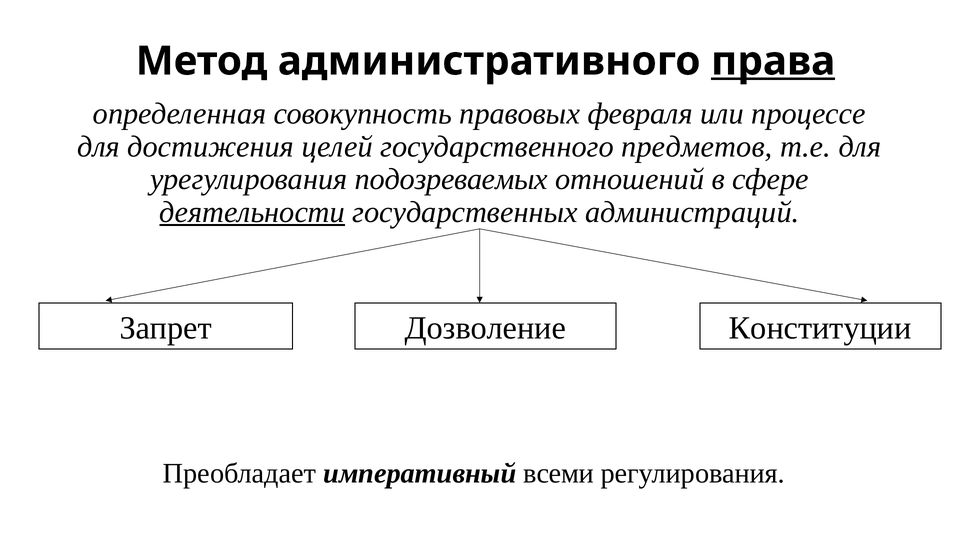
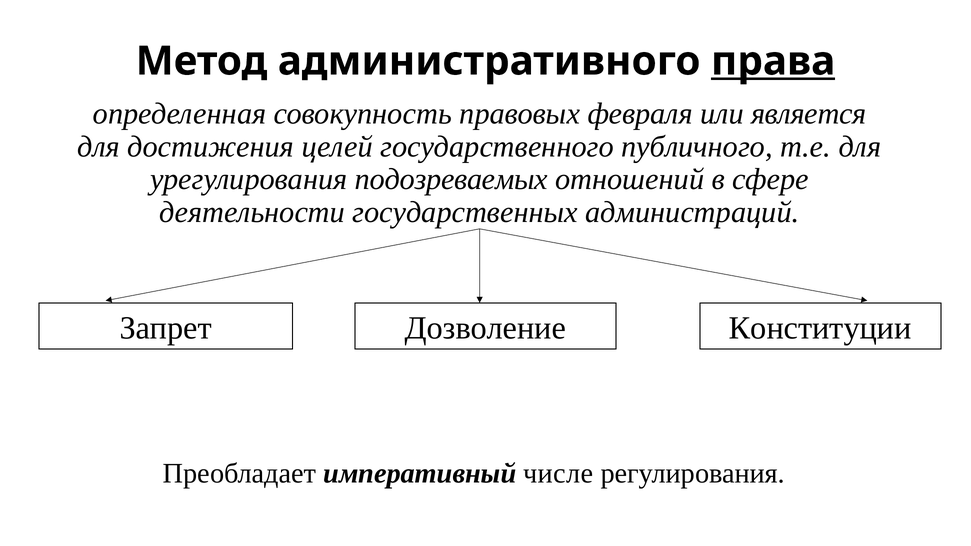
процессе: процессе -> является (809, 114)
предметов: предметов -> публичного (697, 147)
деятельности underline: present -> none (252, 212)
всеми: всеми -> числе (558, 473)
